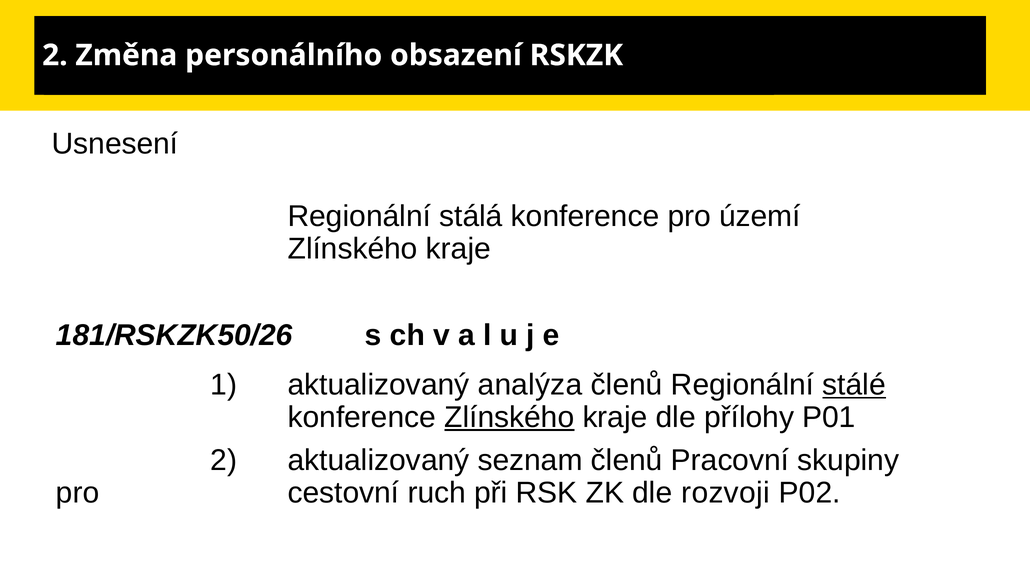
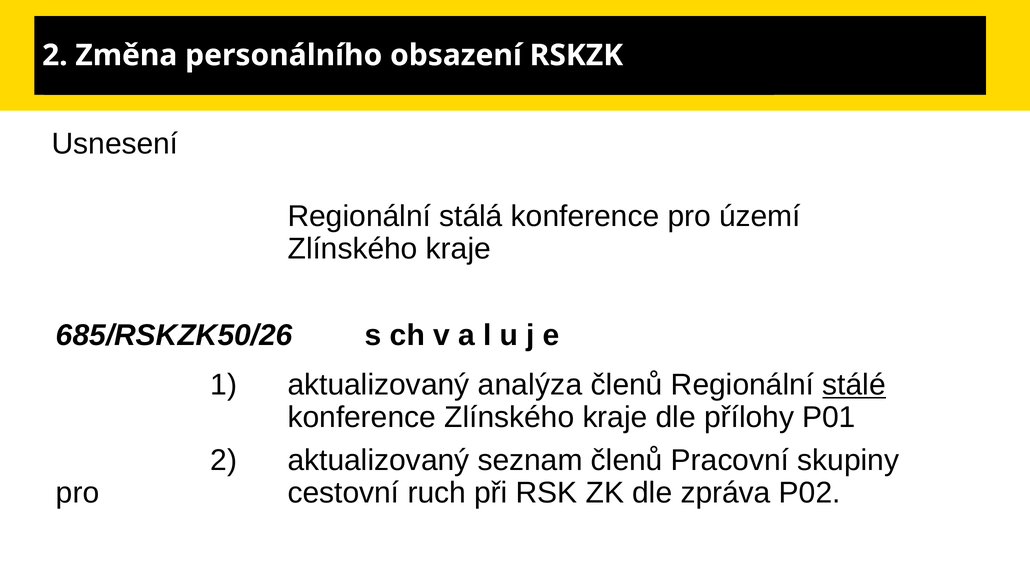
181/RSKZK50/26: 181/RSKZK50/26 -> 685/RSKZK50/26 (174, 335)
Zlínského underline: present -> none (509, 417)
rozvoji: rozvoji -> zpráva (726, 493)
